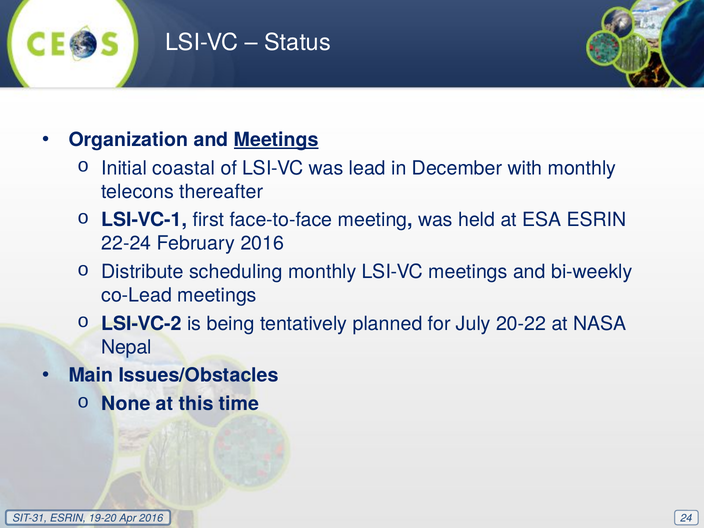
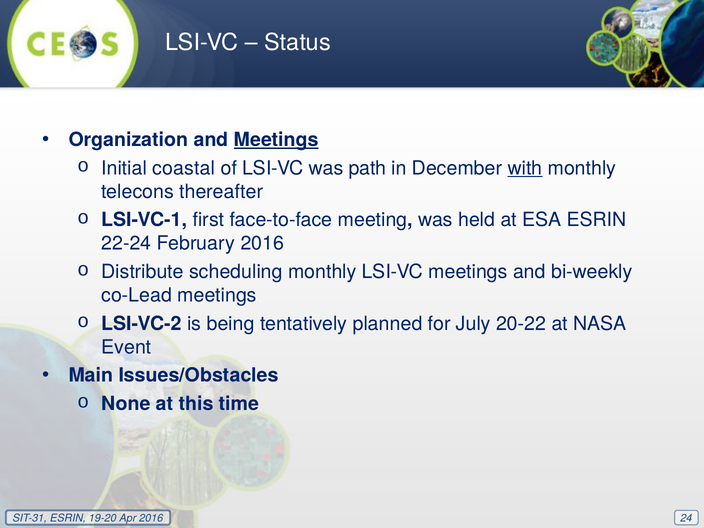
lead: lead -> path (367, 168)
with underline: none -> present (525, 168)
Nepal: Nepal -> Event (126, 347)
